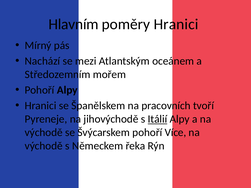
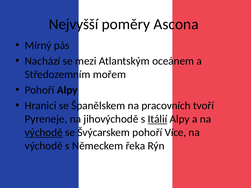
Hlavním: Hlavním -> Nejvyšší (73, 24)
poměry Hranici: Hranici -> Ascona (176, 24)
východě underline: none -> present (44, 133)
